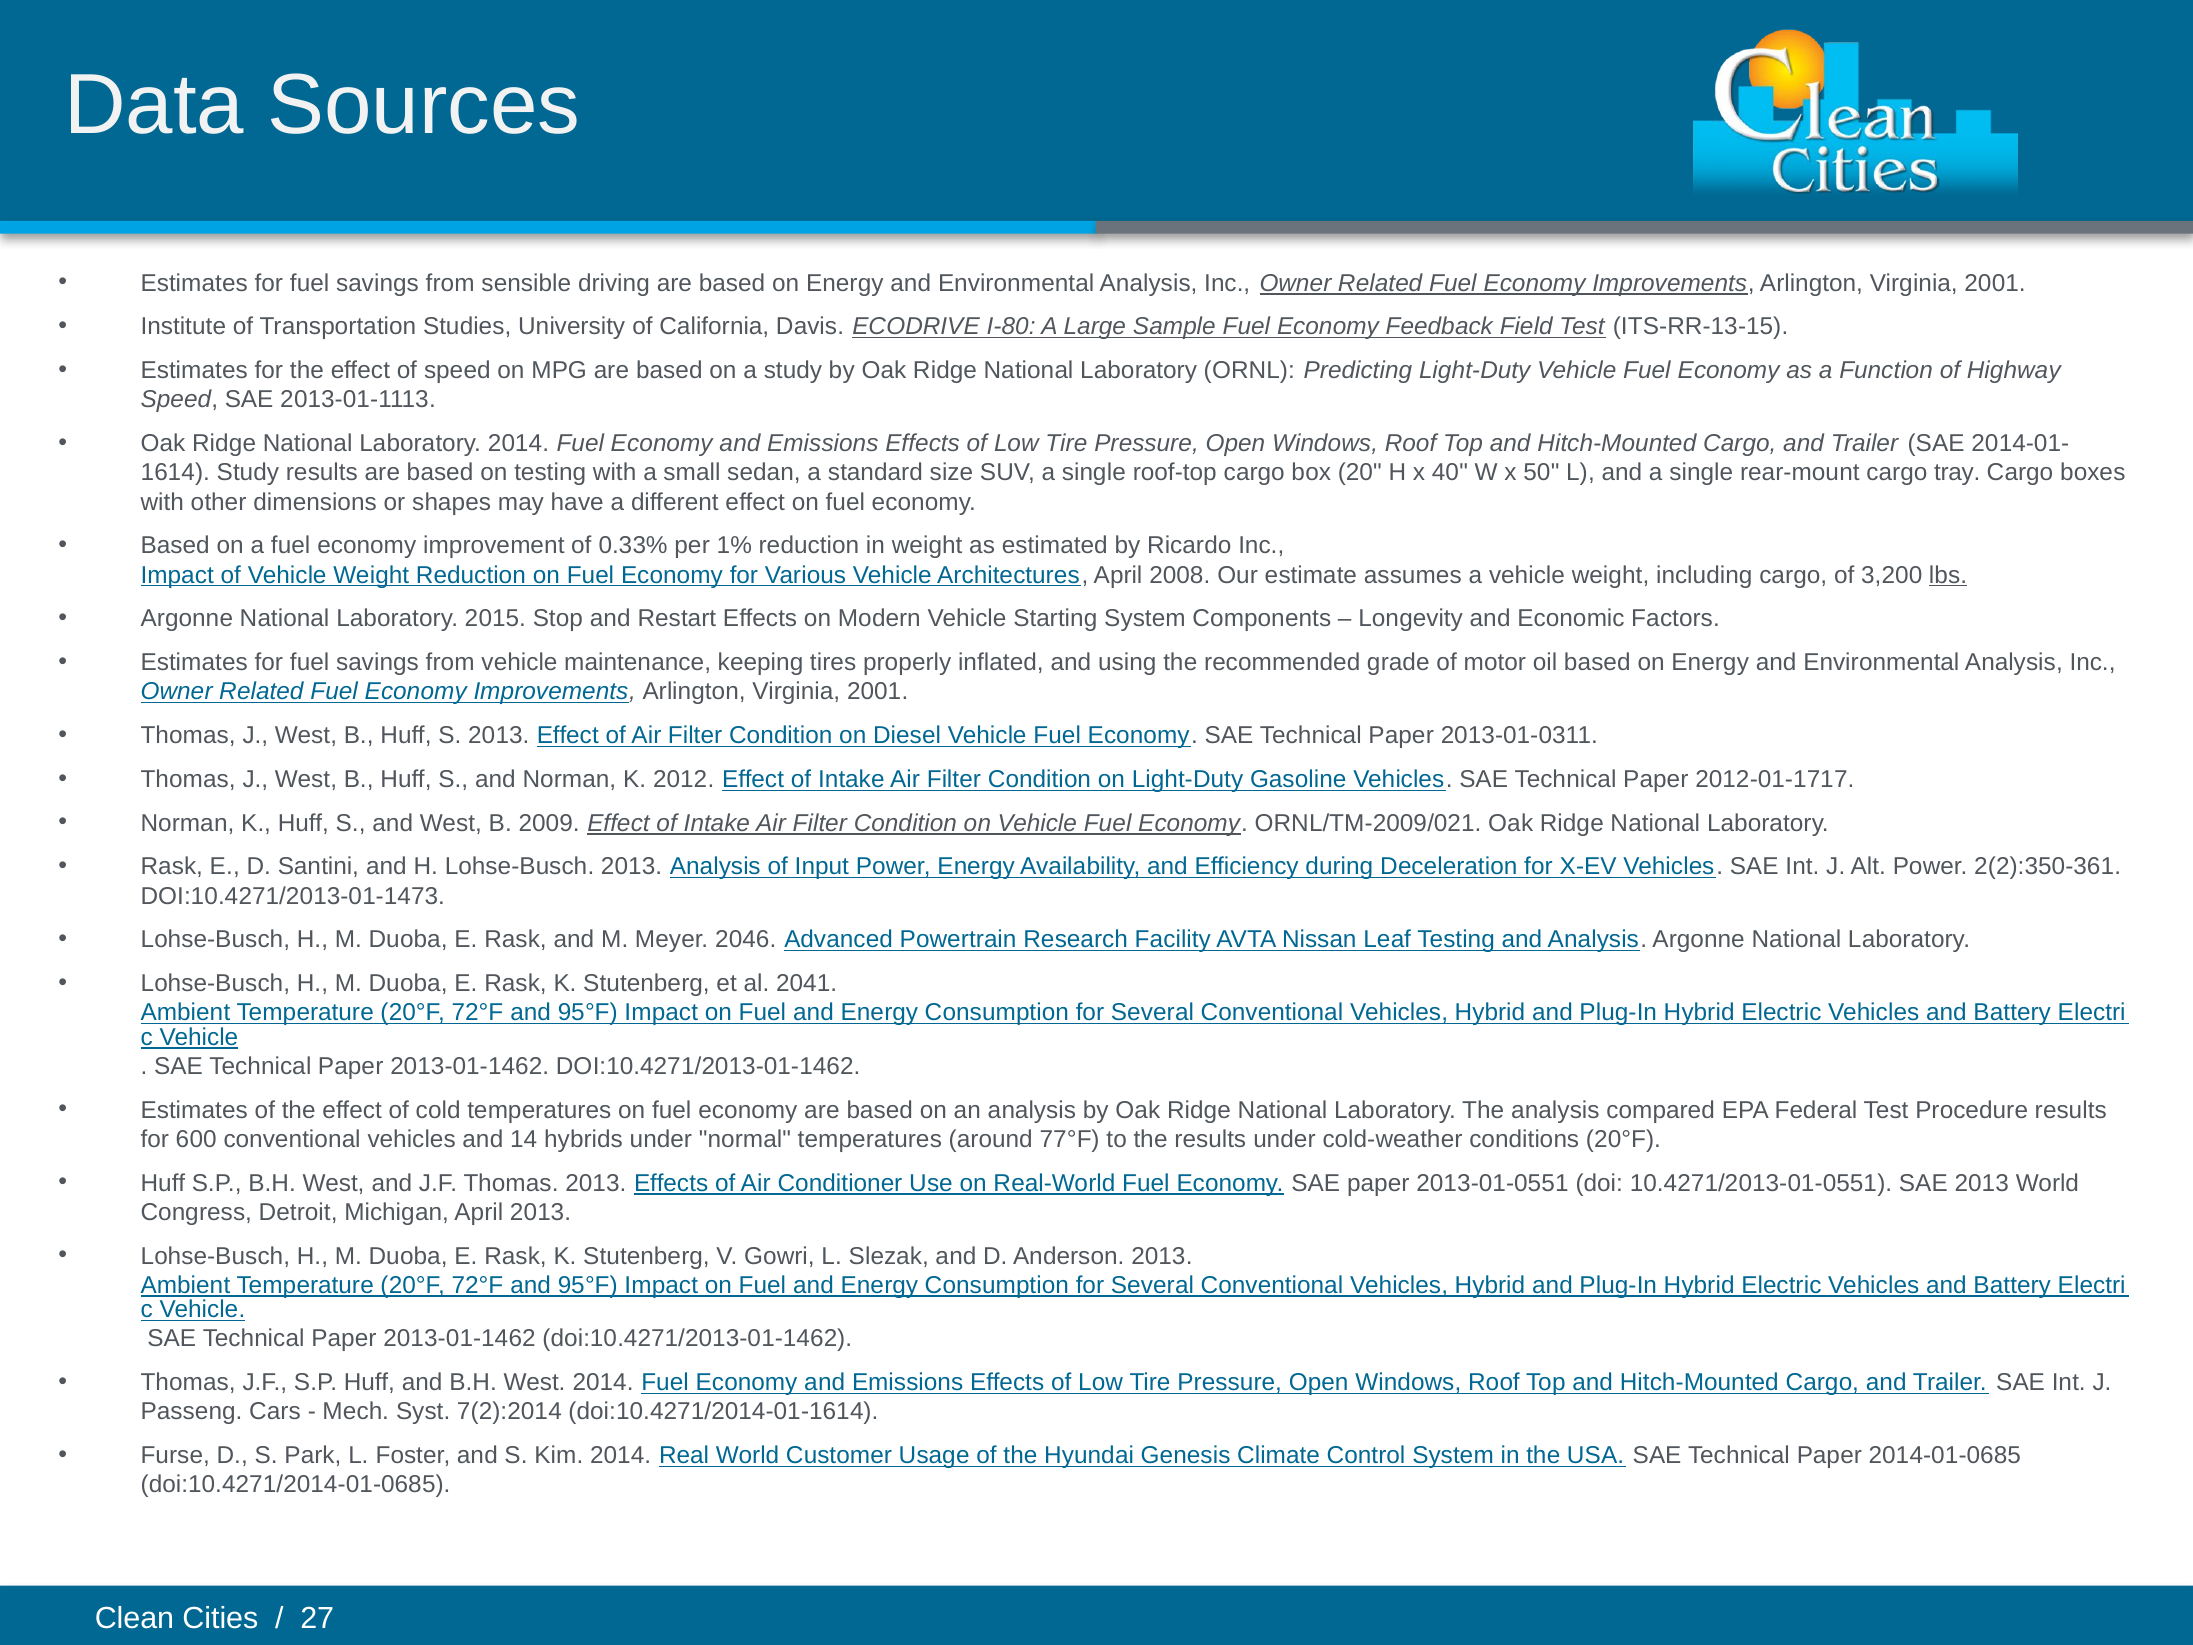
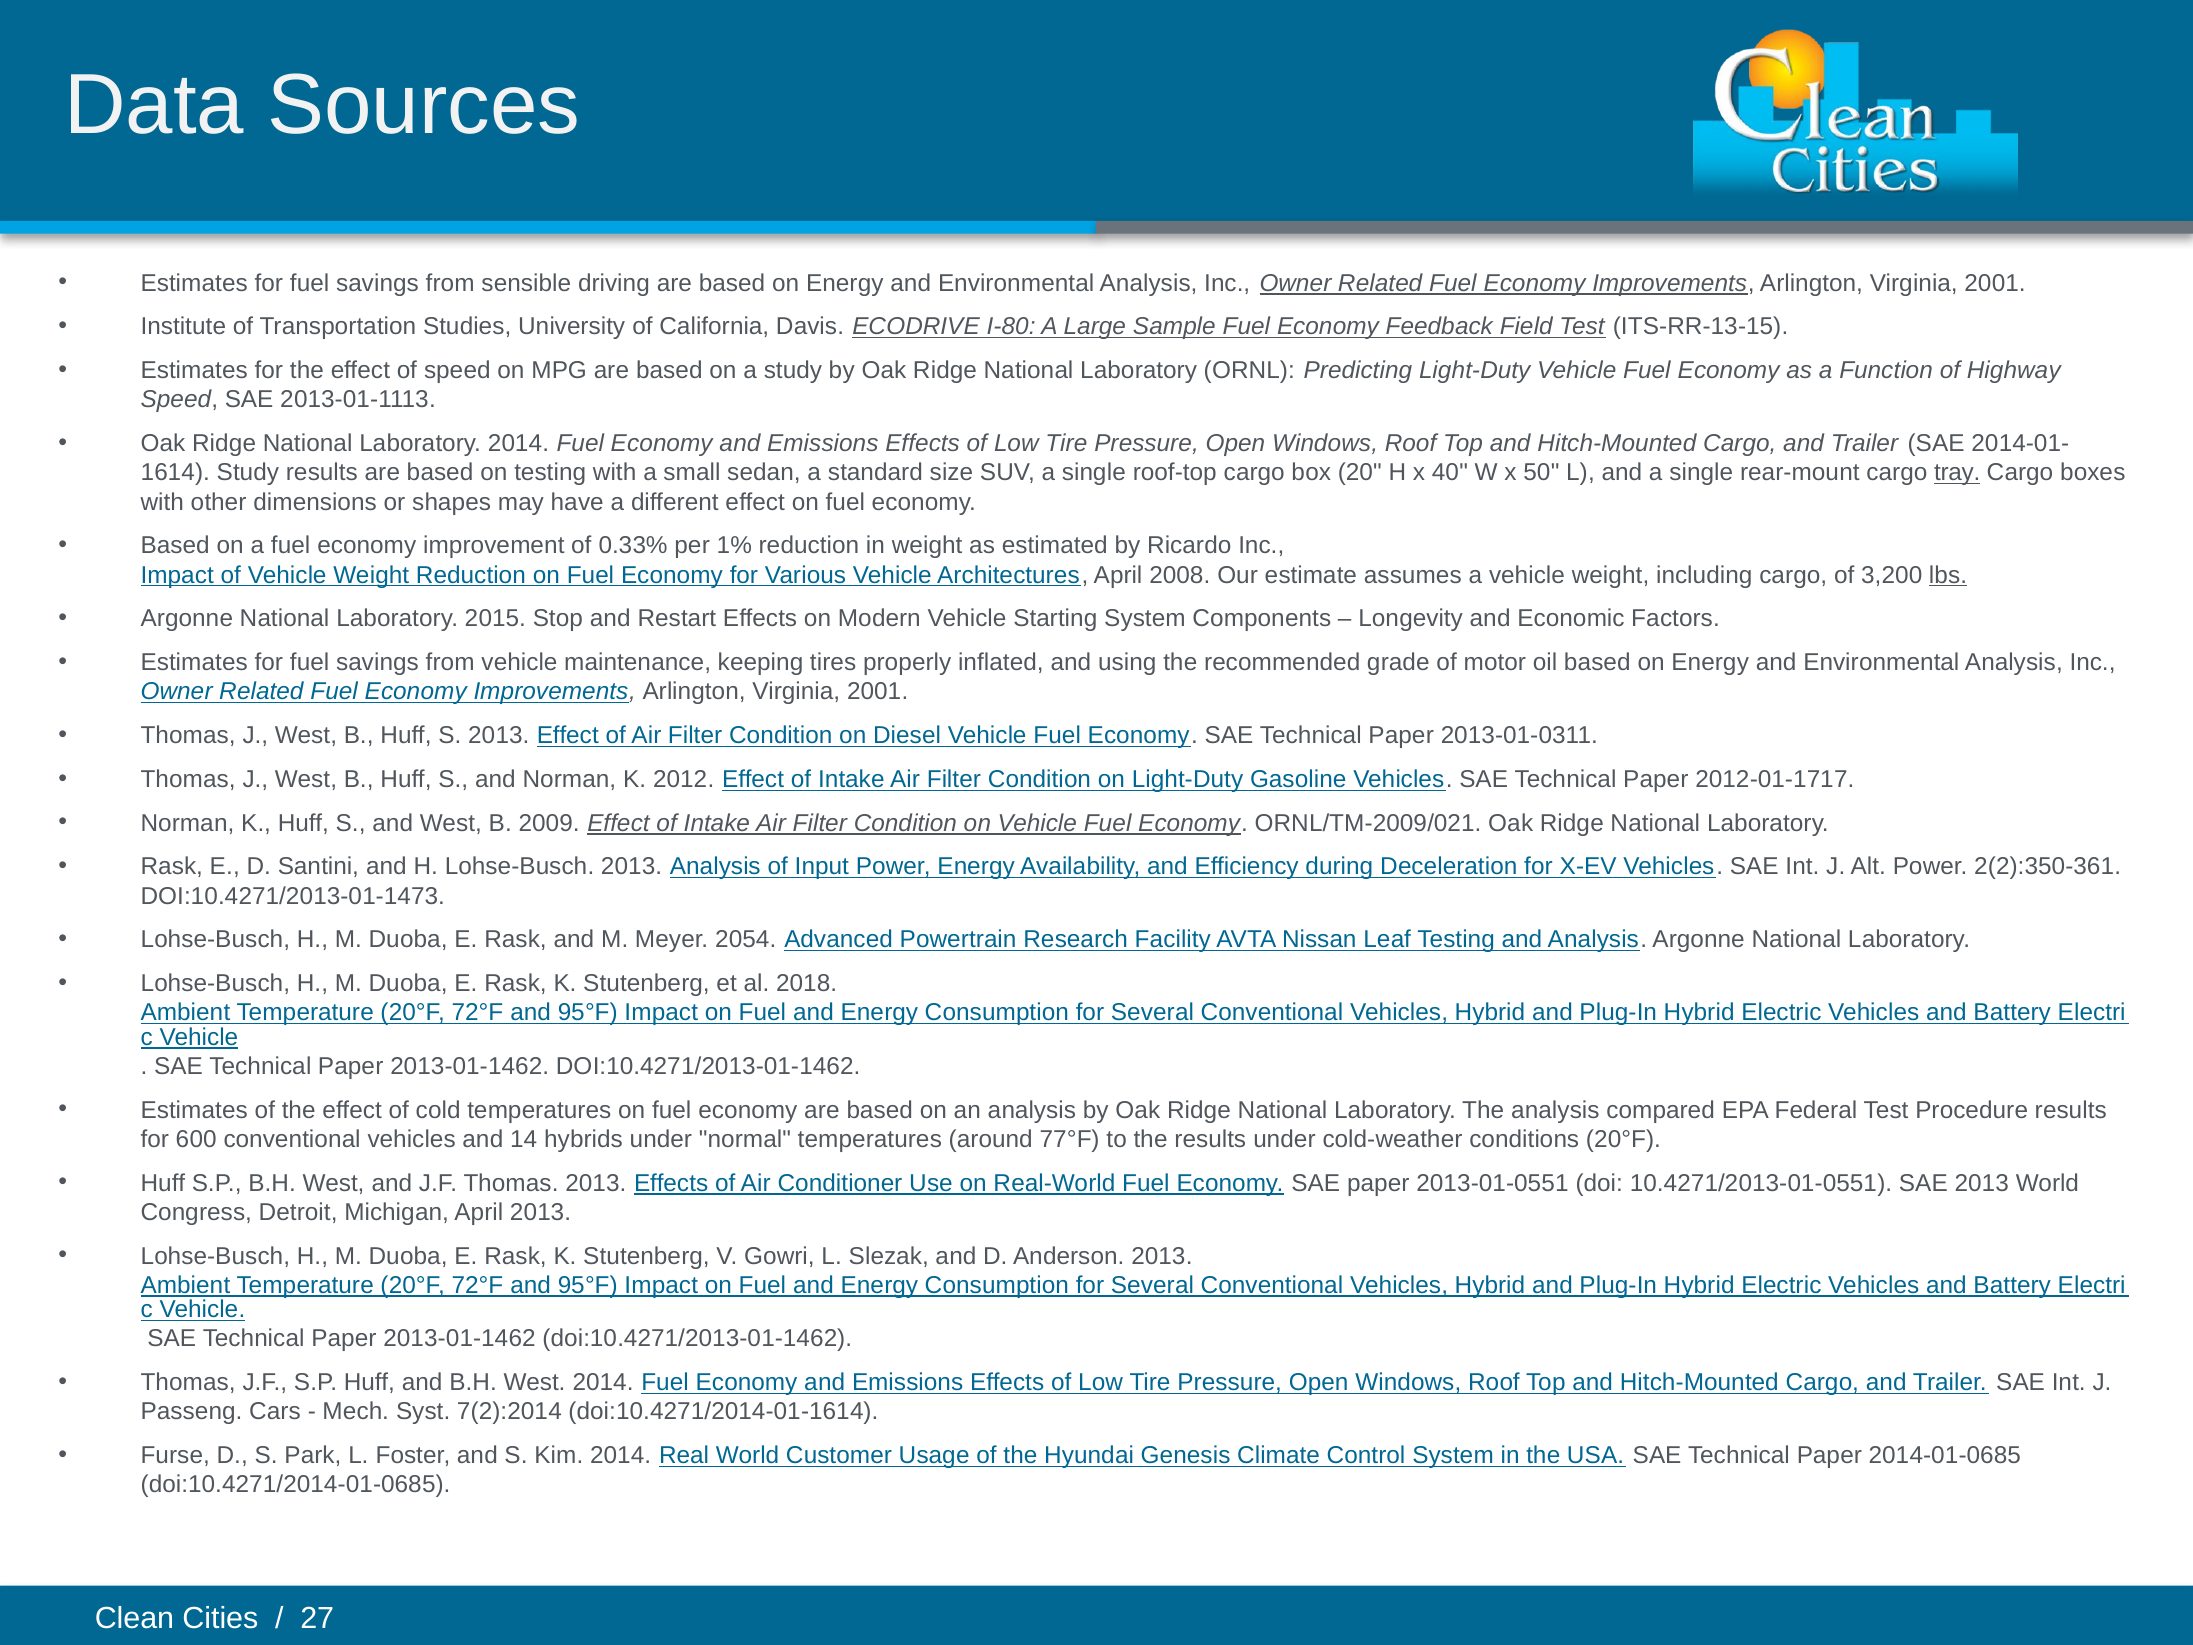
tray underline: none -> present (1957, 473)
2046: 2046 -> 2054 (746, 940)
2041: 2041 -> 2018 (807, 983)
